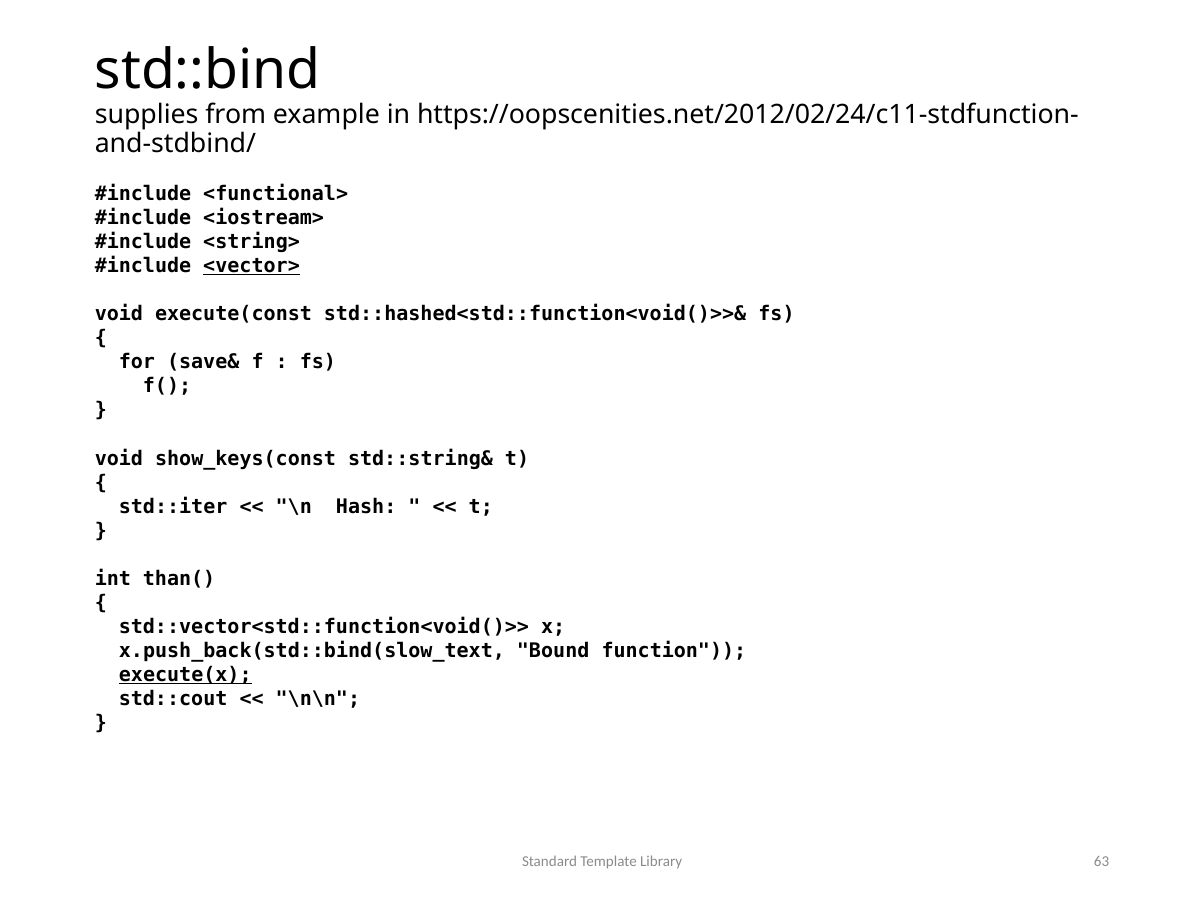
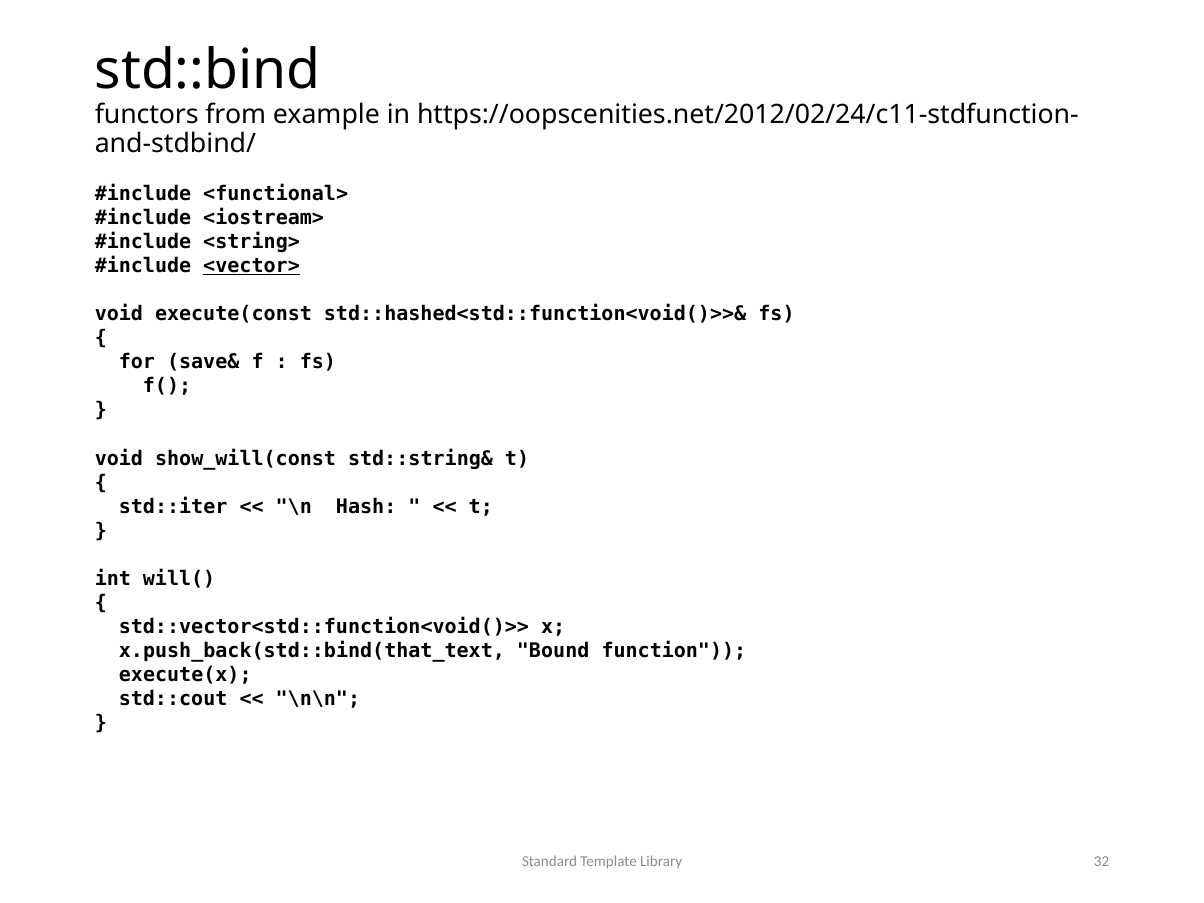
supplies: supplies -> functors (147, 114)
show_keys(const: show_keys(const -> show_will(const (246, 458)
than(: than( -> will( (179, 579)
x.push_back(std::bind(slow_text: x.push_back(std::bind(slow_text -> x.push_back(std::bind(that_text (312, 651)
execute(x underline: present -> none (185, 675)
63: 63 -> 32 (1102, 862)
